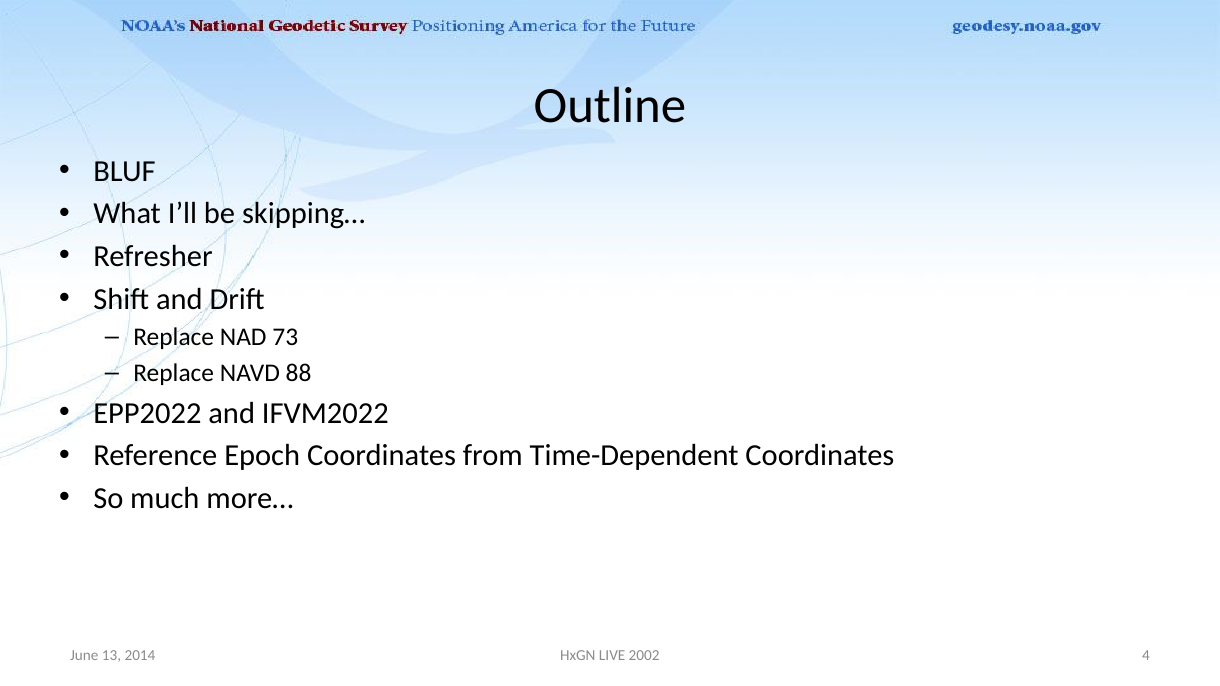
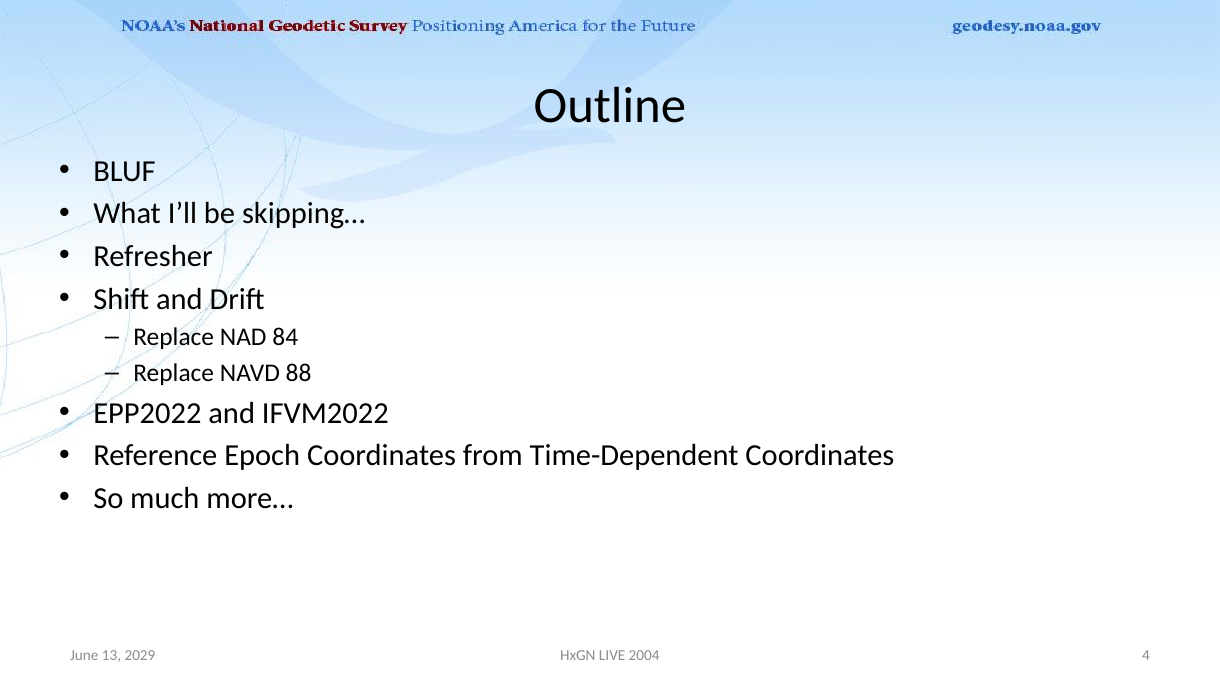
73: 73 -> 84 (285, 338)
2014: 2014 -> 2029 (140, 655)
2002: 2002 -> 2004 (644, 655)
